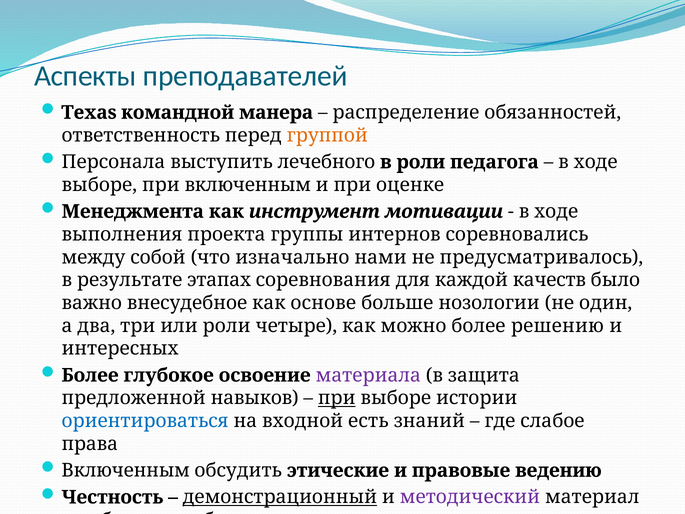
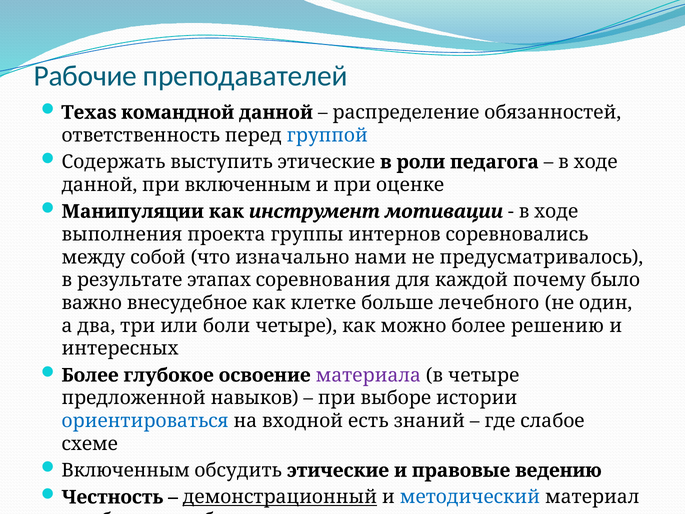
Аспекты: Аспекты -> Рабочие (85, 76)
командной манера: манера -> данной (276, 112)
группой colour: orange -> blue (327, 135)
Персонала: Персонала -> Содержать (113, 162)
выступить лечебного: лечебного -> этические (326, 162)
выборе: выборе -> данной (99, 185)
Менеджмента: Менеджмента -> Манипуляции (133, 211)
качеств: качеств -> почему (549, 280)
основе: основе -> клетке (323, 303)
нозологии: нозологии -> лечебного (489, 303)
или роли: роли -> боли (227, 326)
в защита: защита -> четыре (484, 375)
при underline: present -> none (337, 398)
права: права -> схеме (90, 444)
методический colour: purple -> blue (470, 497)
